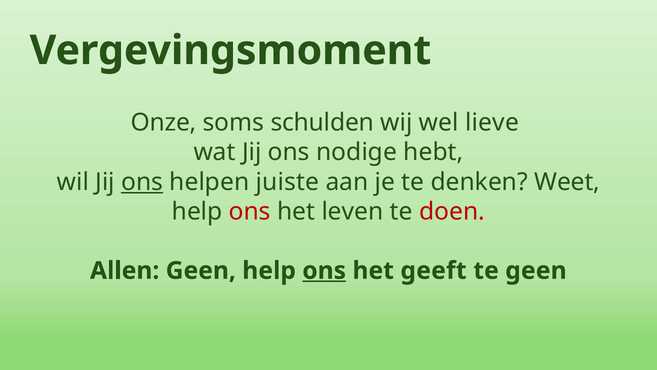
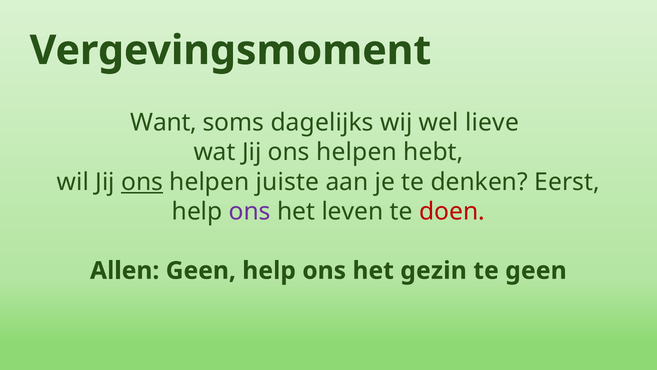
Onze: Onze -> Want (164, 123)
schulden: schulden -> dagelijks (322, 123)
wat Jij ons nodige: nodige -> helpen (356, 152)
Weet: Weet -> Eerst (567, 182)
ons colour: red -> purple (250, 211)
ons underline: present -> none (324, 270)
geeft: geeft -> gezin (434, 270)
